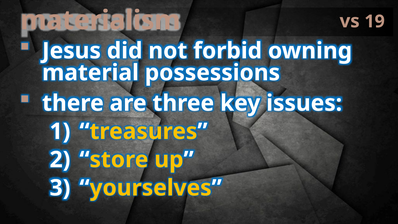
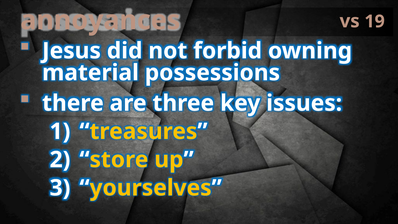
materialism: materialism -> annoyances (100, 20)
